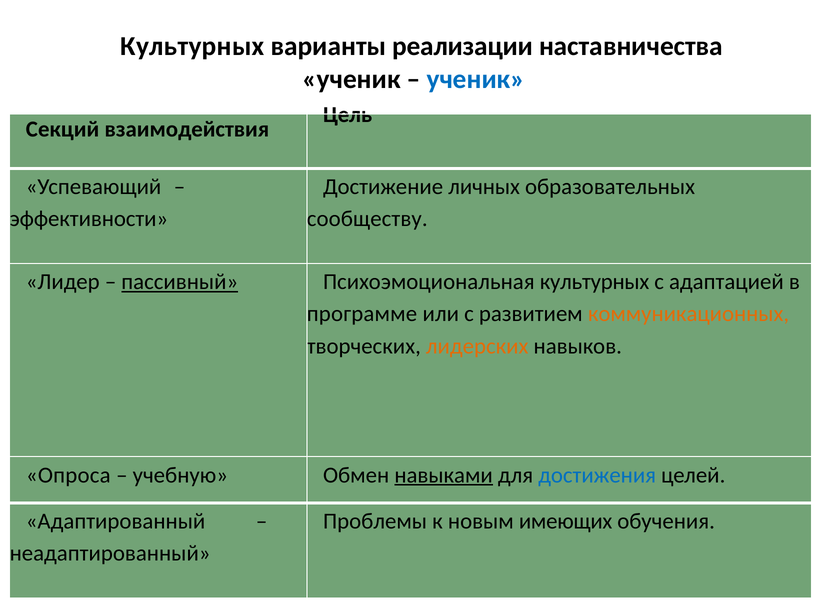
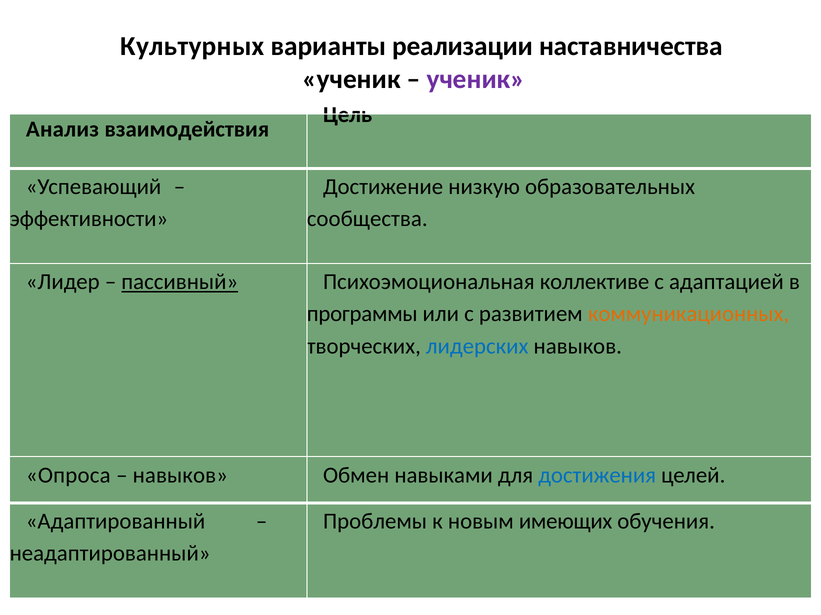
ученик colour: blue -> purple (476, 79)
Секций: Секций -> Анализ (63, 130)
личных: личных -> низкую (484, 187)
сообществу: сообществу -> сообщества (367, 219)
Психоэмоциональная культурных: культурных -> коллективе (595, 282)
программе: программе -> программы (362, 314)
лидерских colour: orange -> blue (477, 346)
учебную: учебную -> навыков (180, 476)
навыками underline: present -> none (444, 476)
